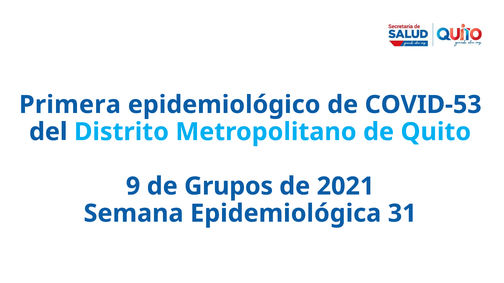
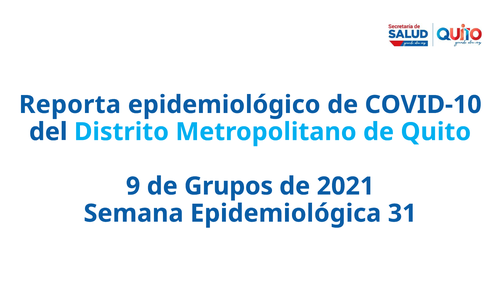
Primera: Primera -> Reporta (70, 105)
COVID-53: COVID-53 -> COVID-10 (423, 105)
